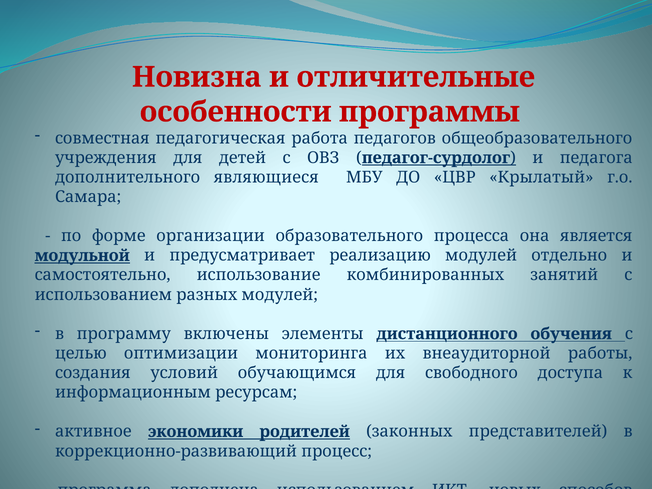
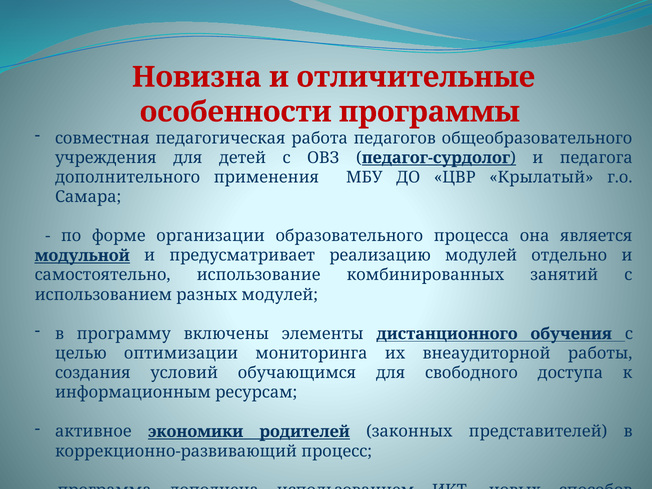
дополнительного являющиеся: являющиеся -> применения (266, 177)
